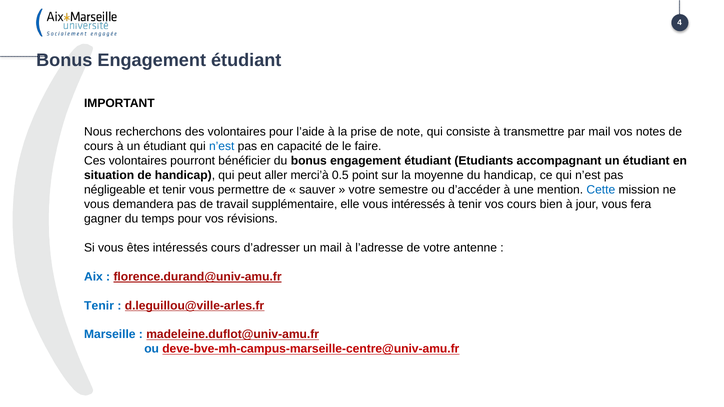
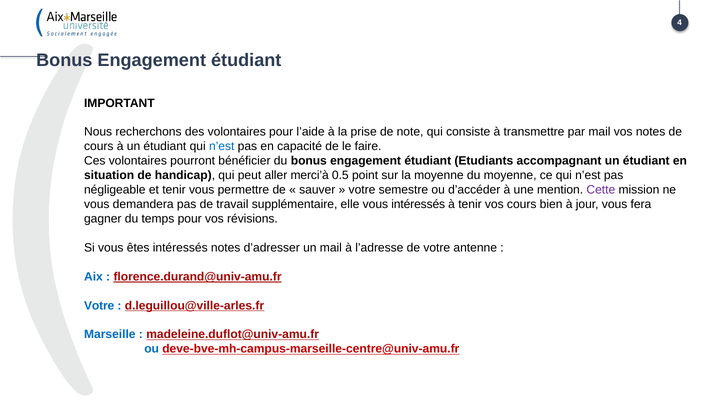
du handicap: handicap -> moyenne (510, 175)
Cette colour: blue -> purple (601, 190)
intéressés cours: cours -> notes (226, 248)
Tenir: Tenir -> Votre (99, 306)
